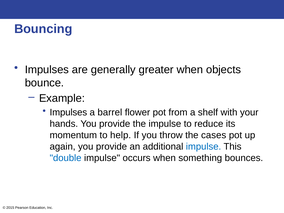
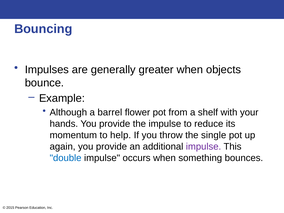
Impulses: Impulses -> Although (68, 112)
cases: cases -> single (214, 135)
impulse colour: blue -> purple (204, 147)
